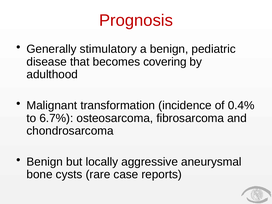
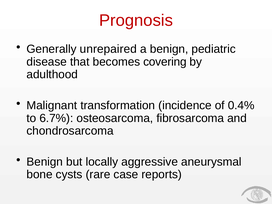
stimulatory: stimulatory -> unrepaired (108, 49)
